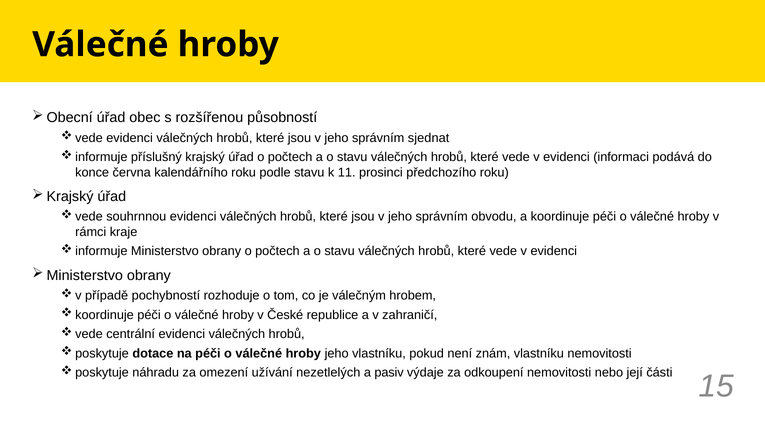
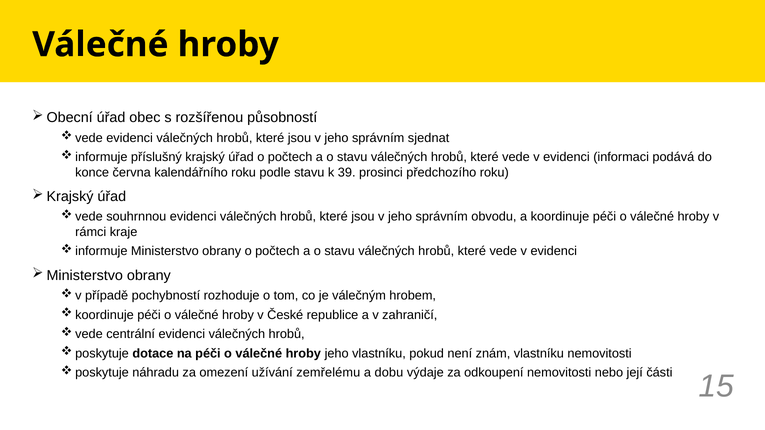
11: 11 -> 39 (347, 172)
nezetlelých: nezetlelých -> zemřelému (328, 373)
pasiv: pasiv -> dobu (389, 373)
